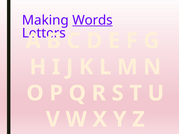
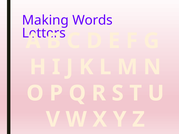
Words underline: present -> none (92, 20)
